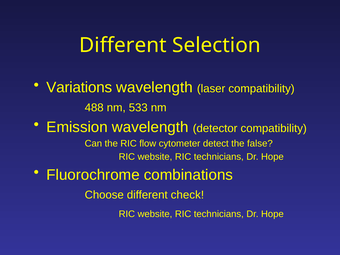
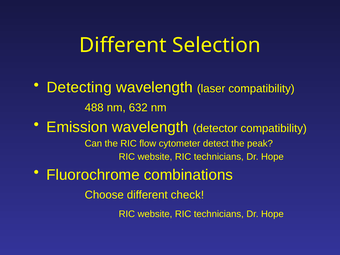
Variations: Variations -> Detecting (79, 87)
533: 533 -> 632 (138, 108)
false: false -> peak (260, 143)
